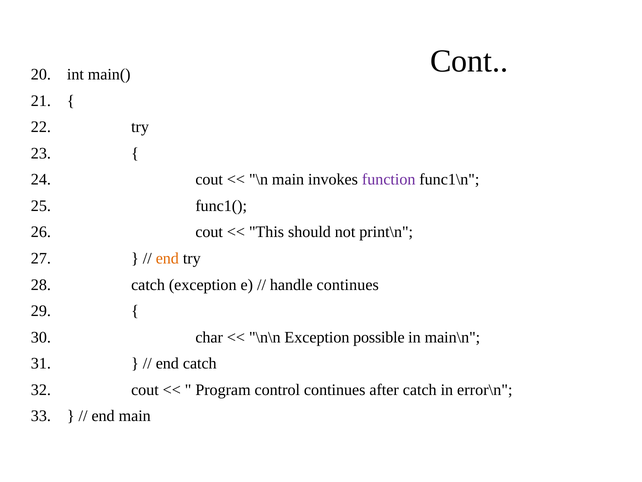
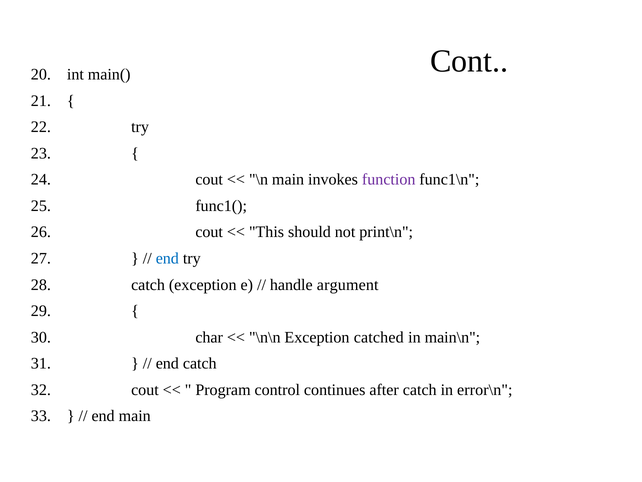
end colour: orange -> blue (167, 258)
handle continues: continues -> argument (348, 284)
possible: possible -> catched (379, 337)
